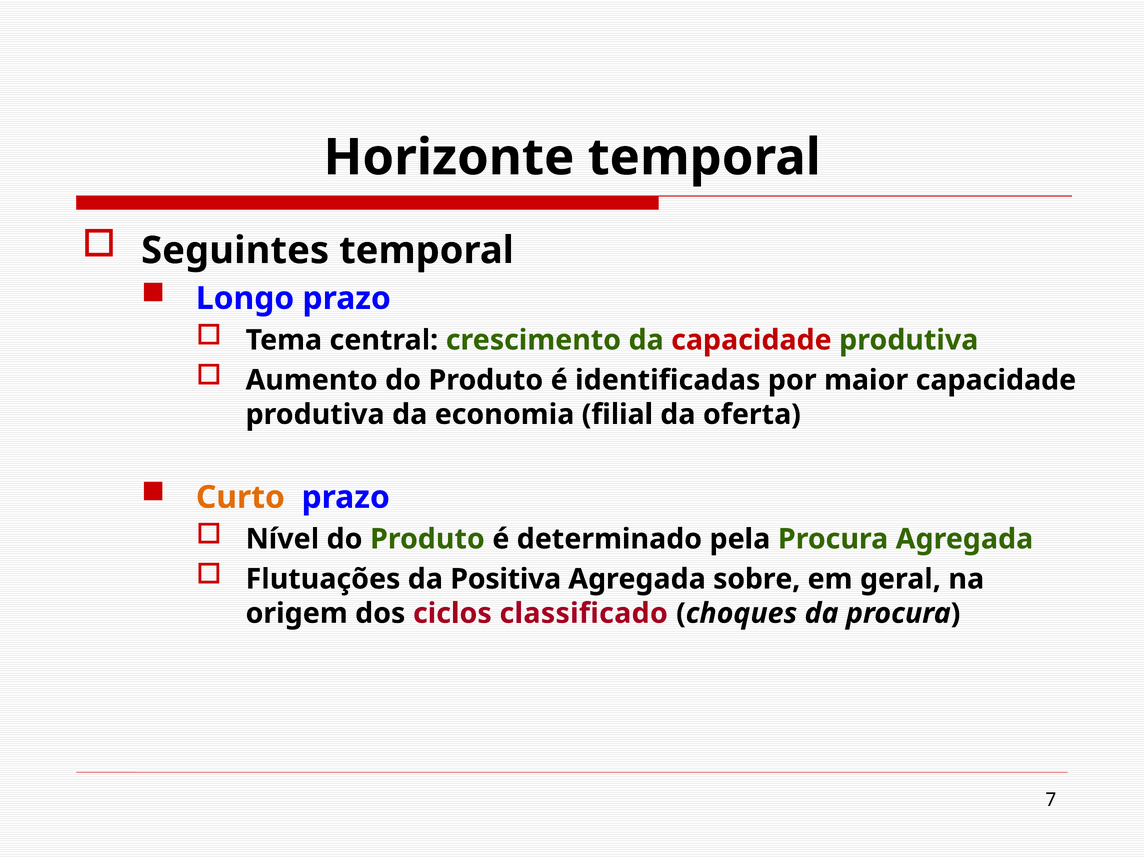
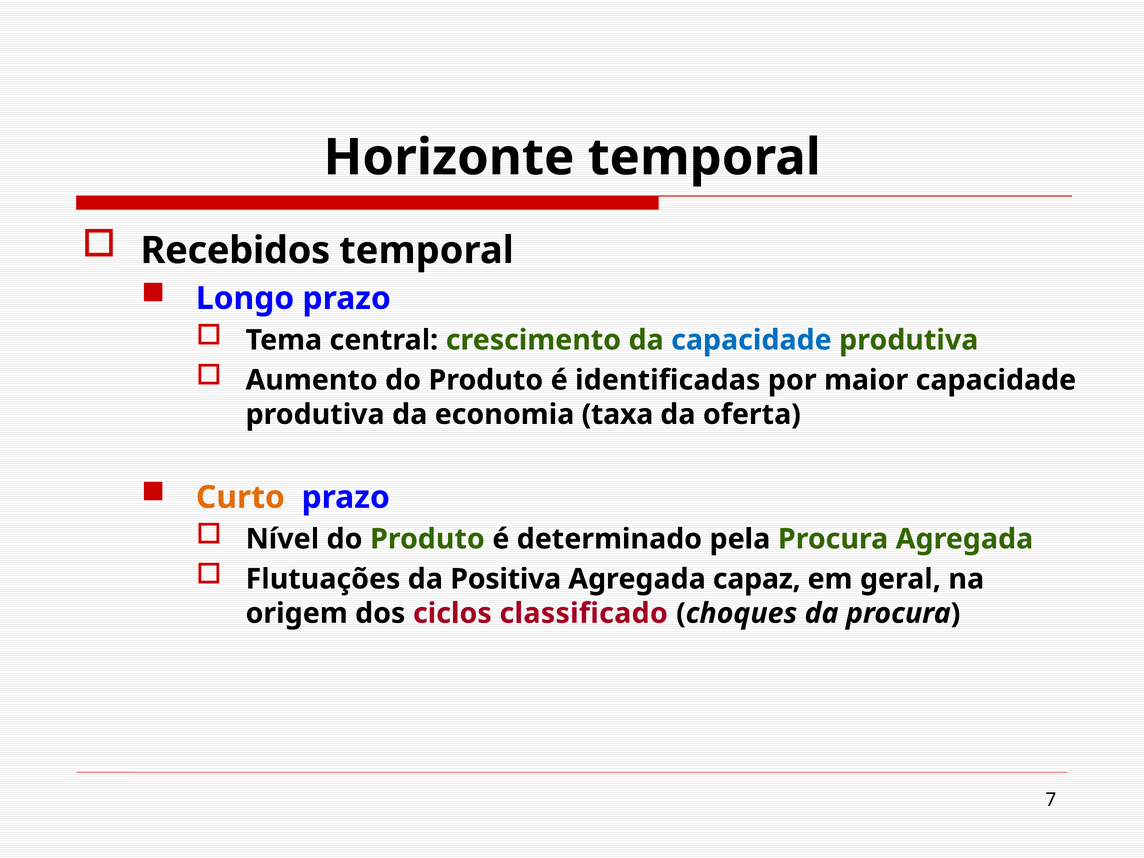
Seguintes: Seguintes -> Recebidos (235, 251)
capacidade colour: red -> blue (751, 340)
filial: filial -> taxa (617, 414)
sobre: sobre -> capaz (757, 579)
